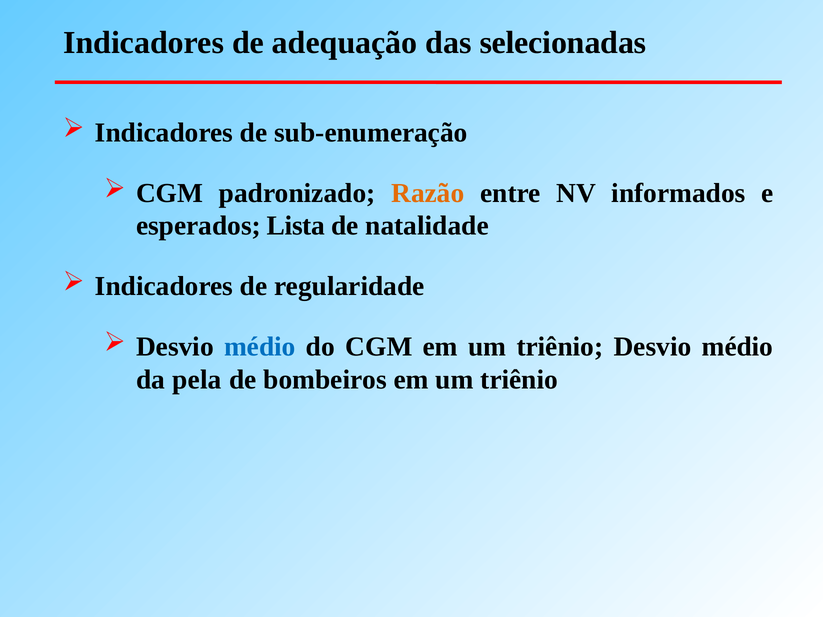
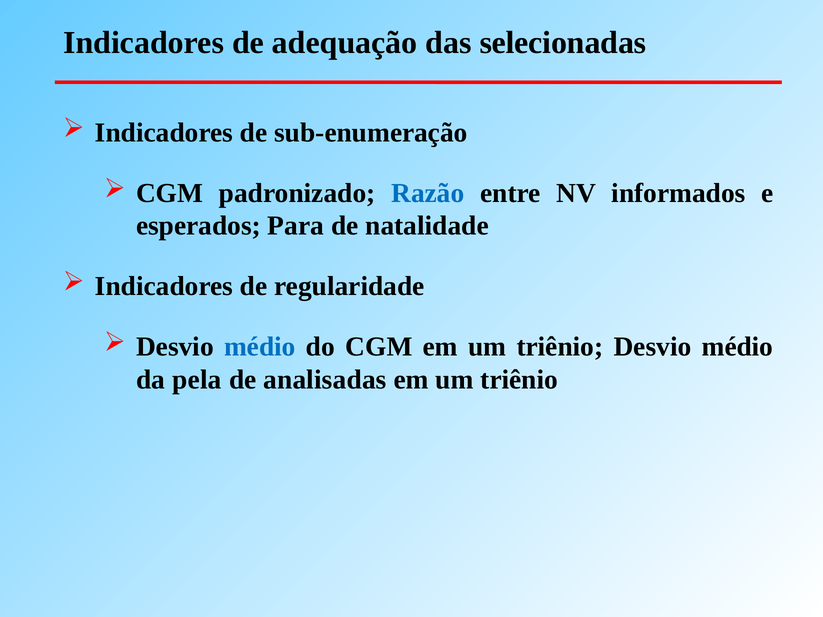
Razão colour: orange -> blue (428, 193)
Lista: Lista -> Para (296, 226)
bombeiros: bombeiros -> analisadas (325, 380)
